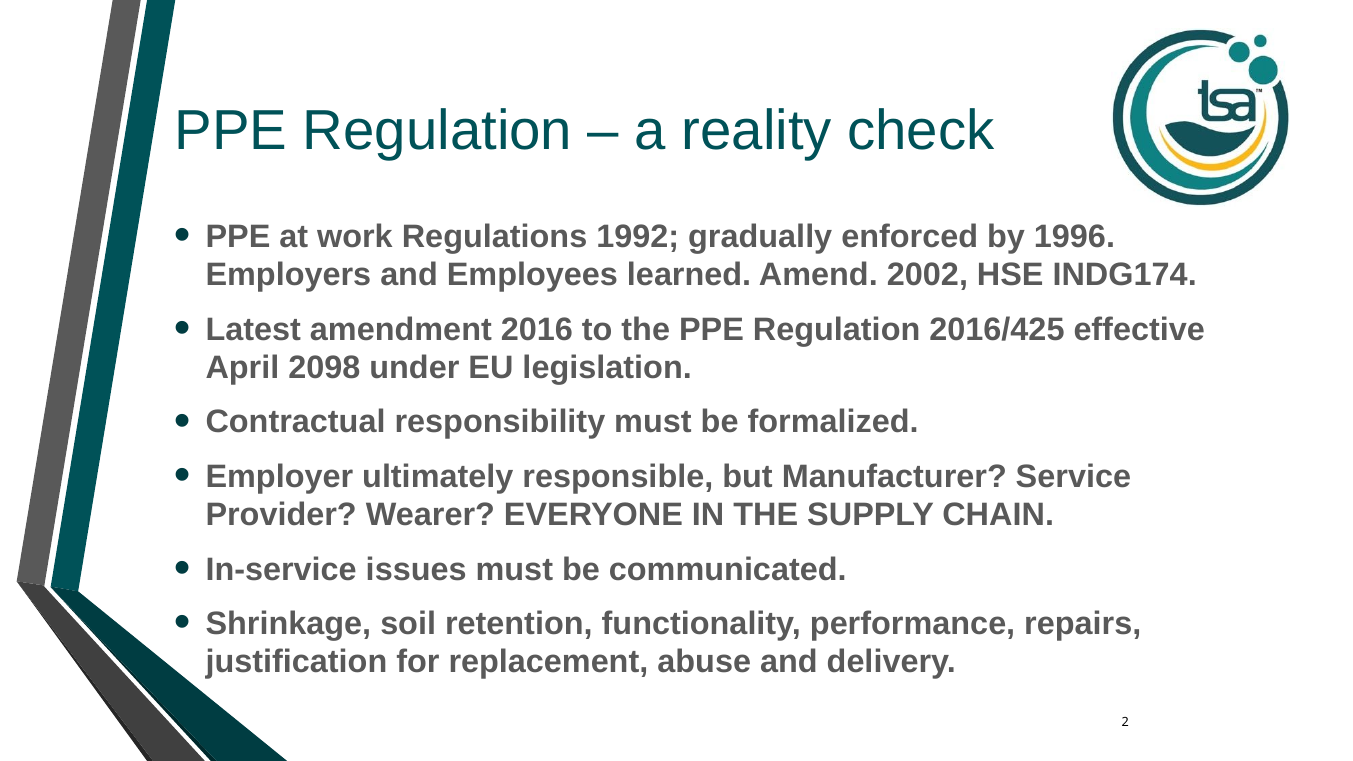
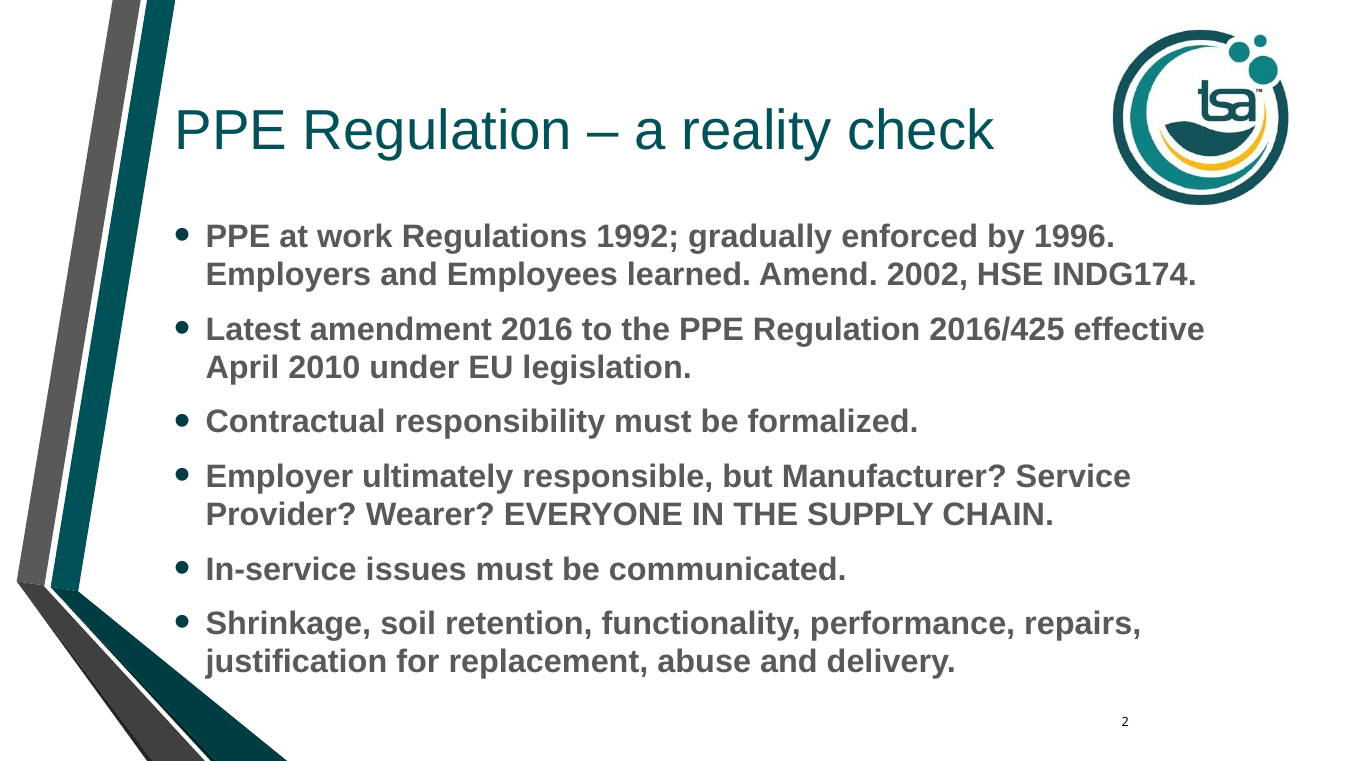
2098: 2098 -> 2010 (324, 368)
